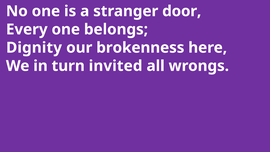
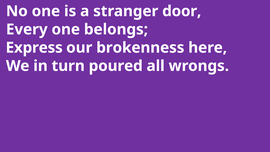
Dignity: Dignity -> Express (34, 48)
invited: invited -> poured (116, 66)
